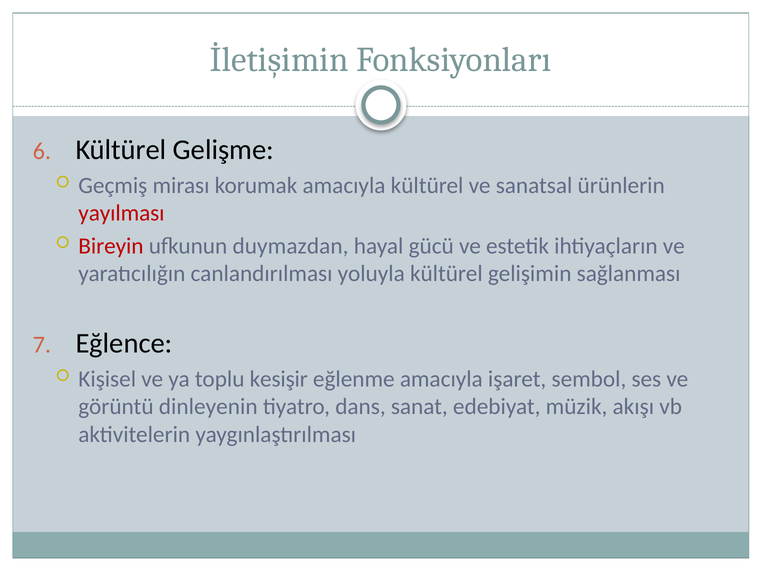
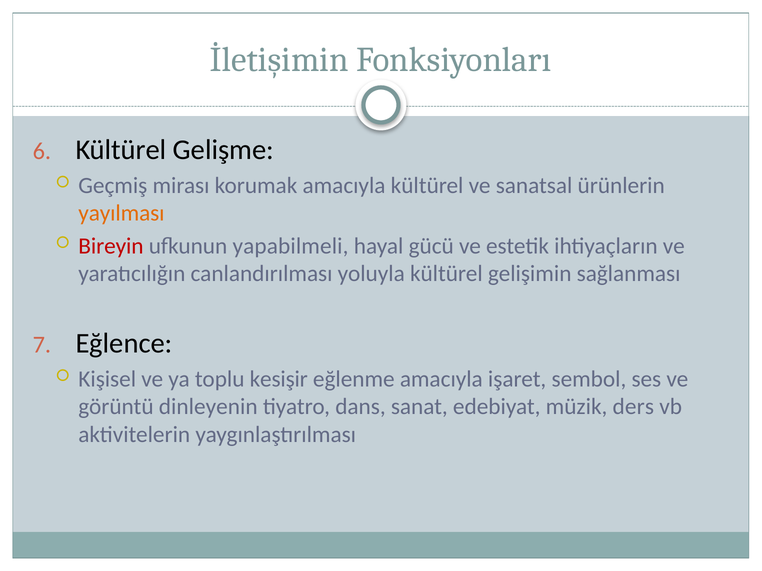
yayılması colour: red -> orange (121, 214)
duymazdan: duymazdan -> yapabilmeli (290, 246)
akışı: akışı -> ders (633, 407)
